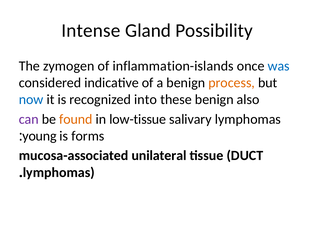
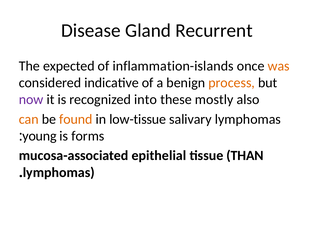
Intense: Intense -> Disease (91, 30)
Possibility: Possibility -> Recurrent (214, 30)
zymogen: zymogen -> expected (69, 66)
was colour: blue -> orange (279, 66)
now colour: blue -> purple (31, 99)
these benign: benign -> mostly (214, 99)
can colour: purple -> orange (29, 119)
unilateral: unilateral -> epithelial (159, 155)
DUCT: DUCT -> THAN (245, 155)
